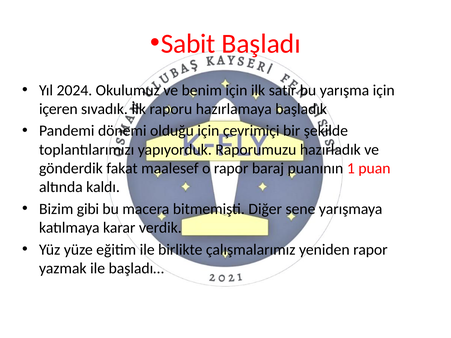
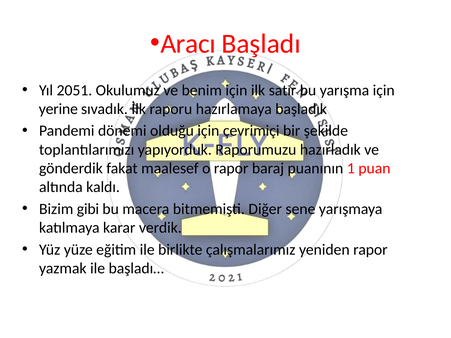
Sabit: Sabit -> Aracı (188, 44)
2024: 2024 -> 2051 (74, 90)
içeren: içeren -> yerine (58, 109)
